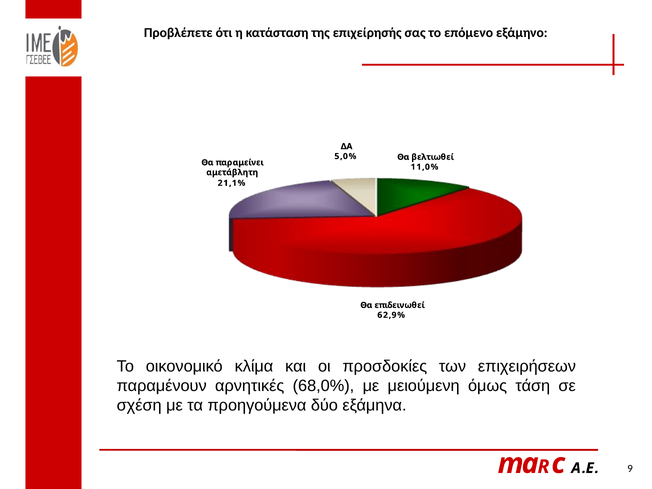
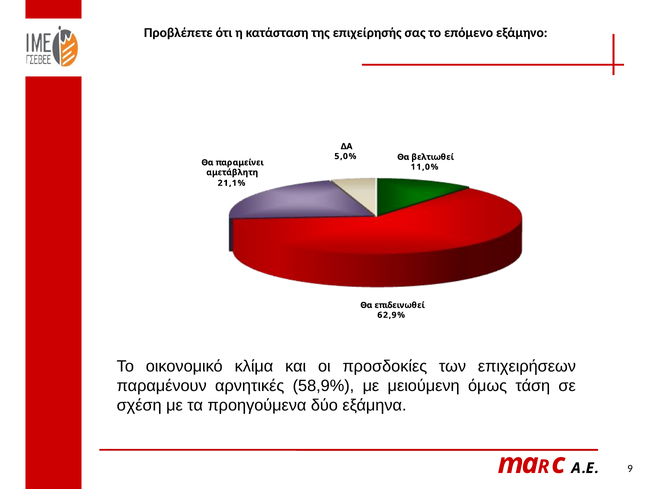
68,0%: 68,0% -> 58,9% (323, 386)
